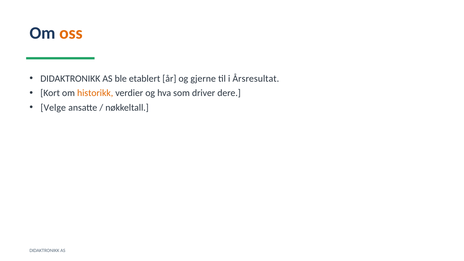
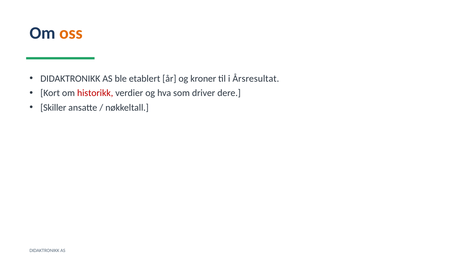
gjerne: gjerne -> kroner (203, 79)
historikk colour: orange -> red (95, 93)
Velge: Velge -> Skiller (53, 108)
